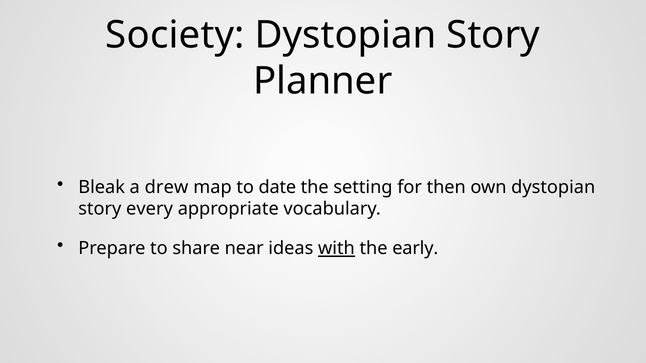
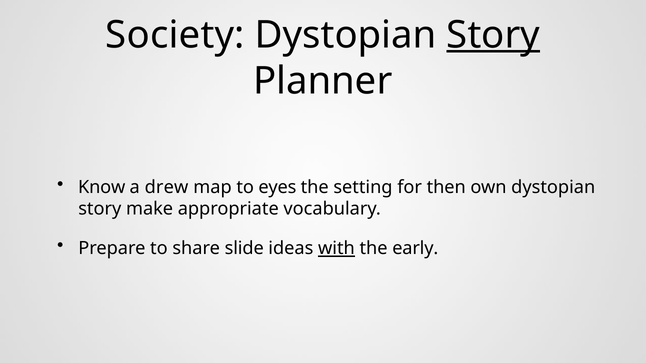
Story underline: none -> present (493, 35)
Bleak: Bleak -> Know (102, 187)
date: date -> eyes (277, 187)
every: every -> make (150, 209)
near: near -> slide (244, 249)
